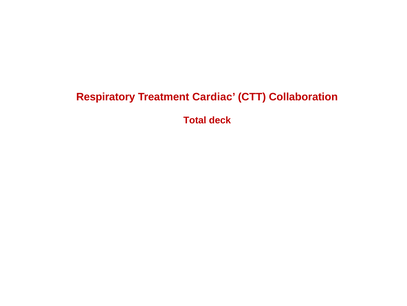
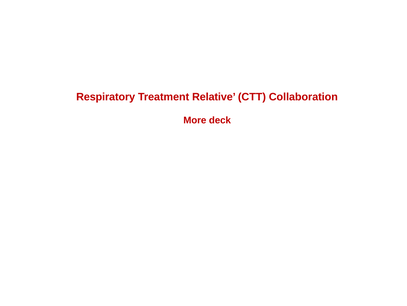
Cardiac: Cardiac -> Relative (214, 97)
Total: Total -> More (195, 120)
